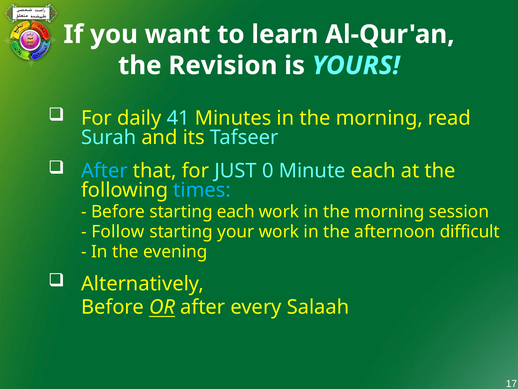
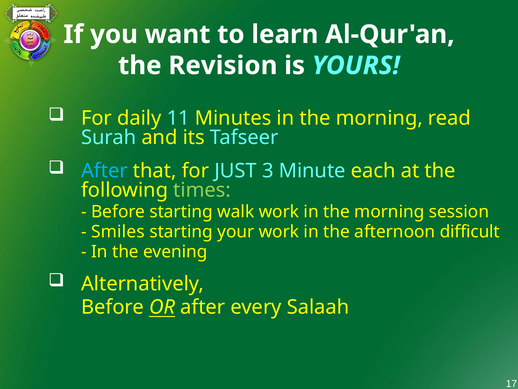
41: 41 -> 11 (178, 118)
0: 0 -> 3 (268, 171)
times colour: light blue -> light green (202, 190)
starting each: each -> walk (236, 212)
Follow: Follow -> Smiles (118, 232)
